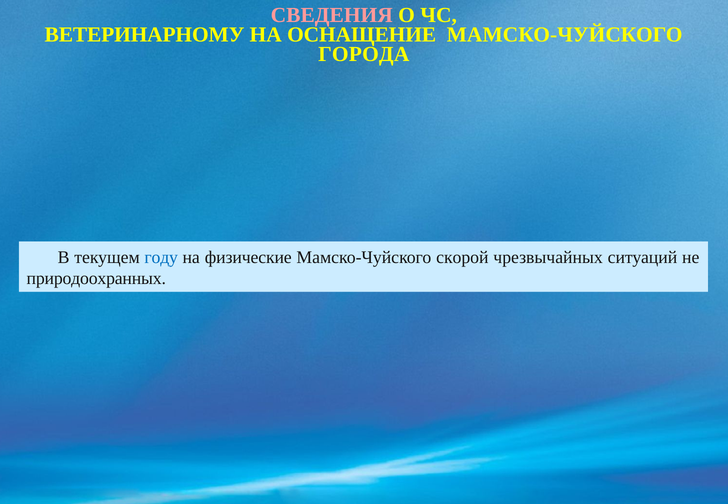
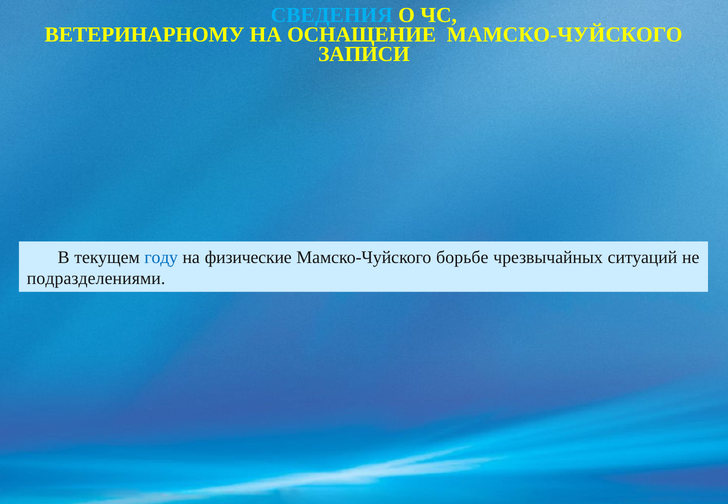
СВЕДЕНИЯ colour: pink -> light blue (332, 15)
ГОРОДА: ГОРОДА -> ЗАПИСИ (364, 54)
скорой: скорой -> борьбе (462, 257)
природоохранных: природоохранных -> подразделениями (96, 278)
